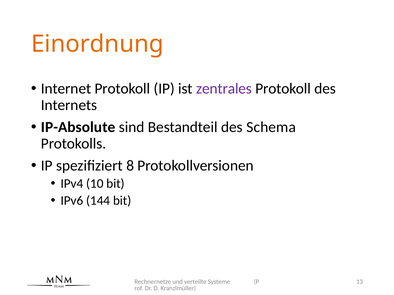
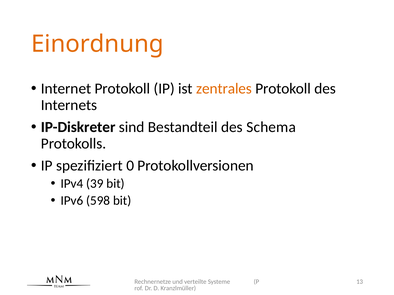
zentrales colour: purple -> orange (224, 89)
IP-Absolute: IP-Absolute -> IP-Diskreter (78, 127)
8: 8 -> 0 (130, 166)
10: 10 -> 39 (95, 184)
144: 144 -> 598 (98, 201)
